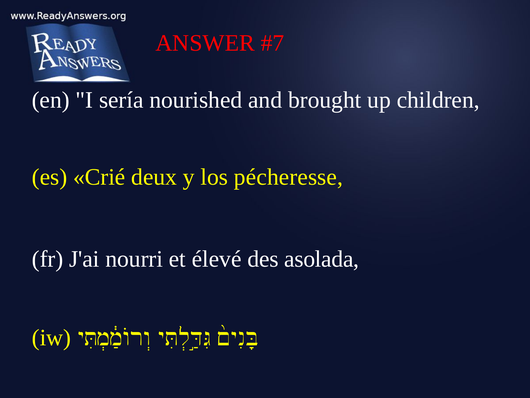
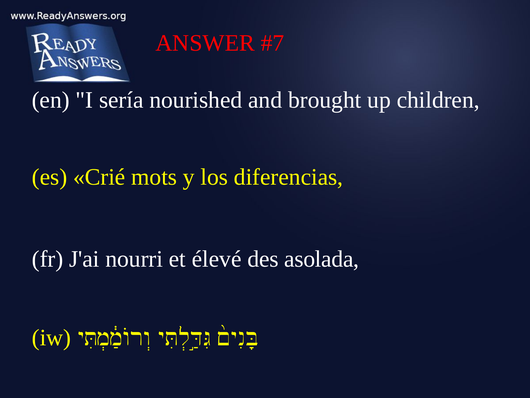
deux: deux -> mots (154, 177)
pécheresse: pécheresse -> diferencias (289, 177)
